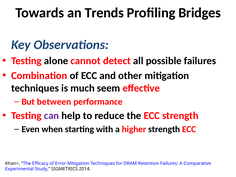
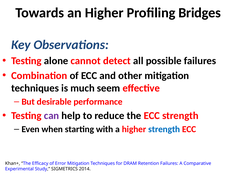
an Trends: Trends -> Higher (104, 13)
between: between -> desirable (54, 102)
strength colour: black -> blue (164, 129)
